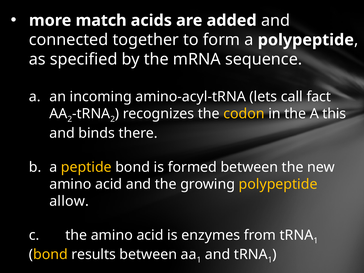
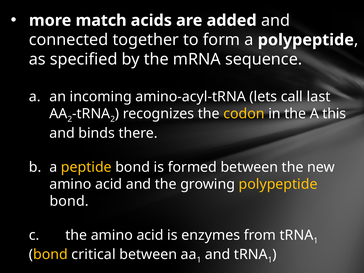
fact: fact -> last (319, 97)
allow: allow -> bond (69, 201)
results: results -> critical (94, 254)
